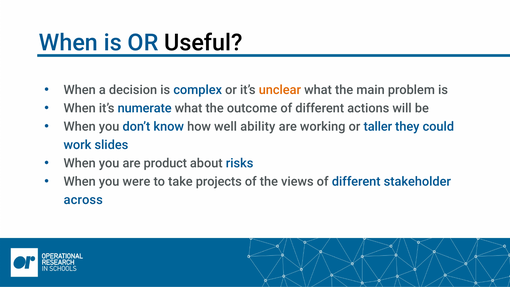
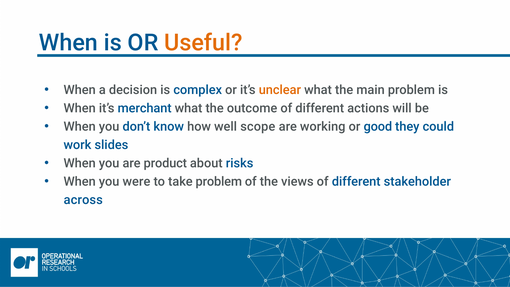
Useful colour: black -> orange (203, 43)
numerate: numerate -> merchant (145, 108)
ability: ability -> scope (258, 127)
taller: taller -> good (378, 127)
take projects: projects -> problem (219, 182)
